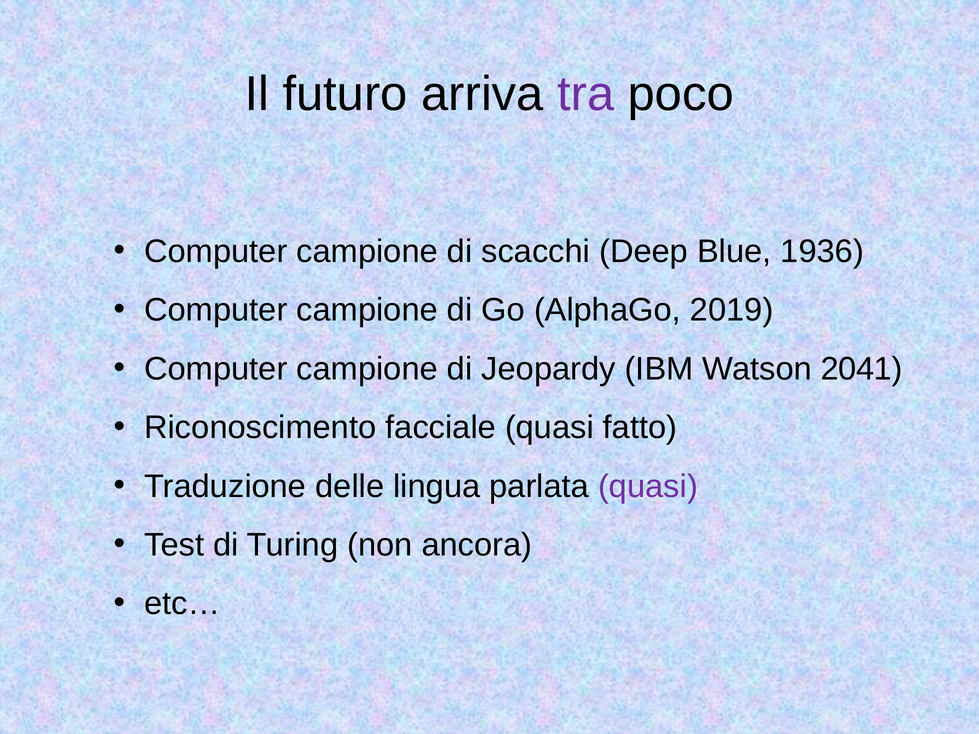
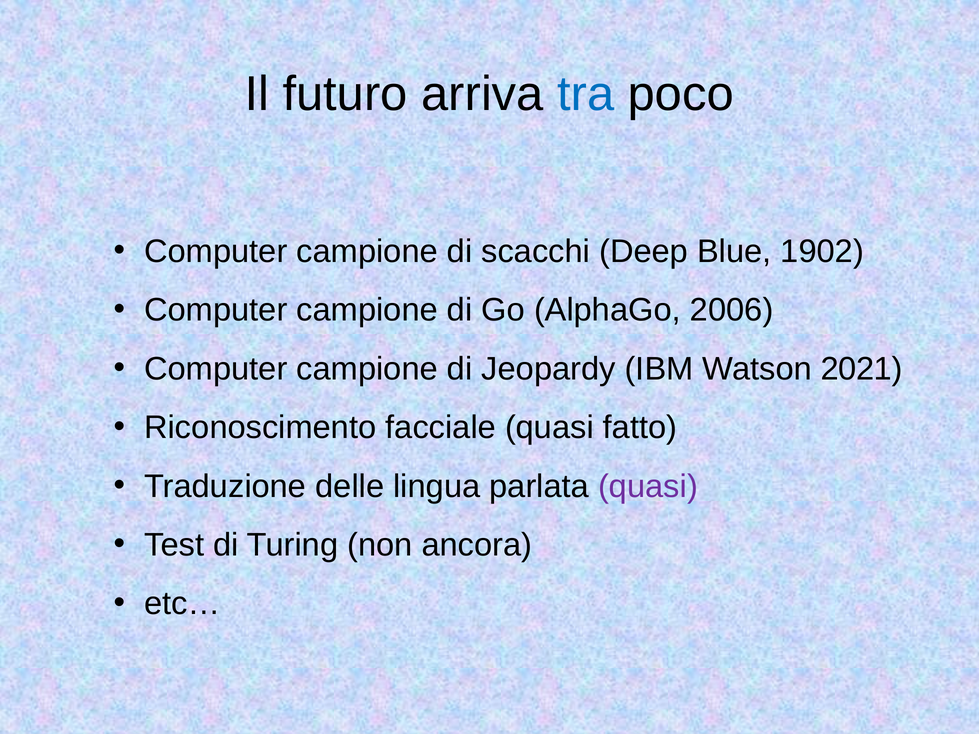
tra colour: purple -> blue (586, 94)
1936: 1936 -> 1902 (822, 251)
2019: 2019 -> 2006 (732, 310)
2041: 2041 -> 2021 (862, 369)
